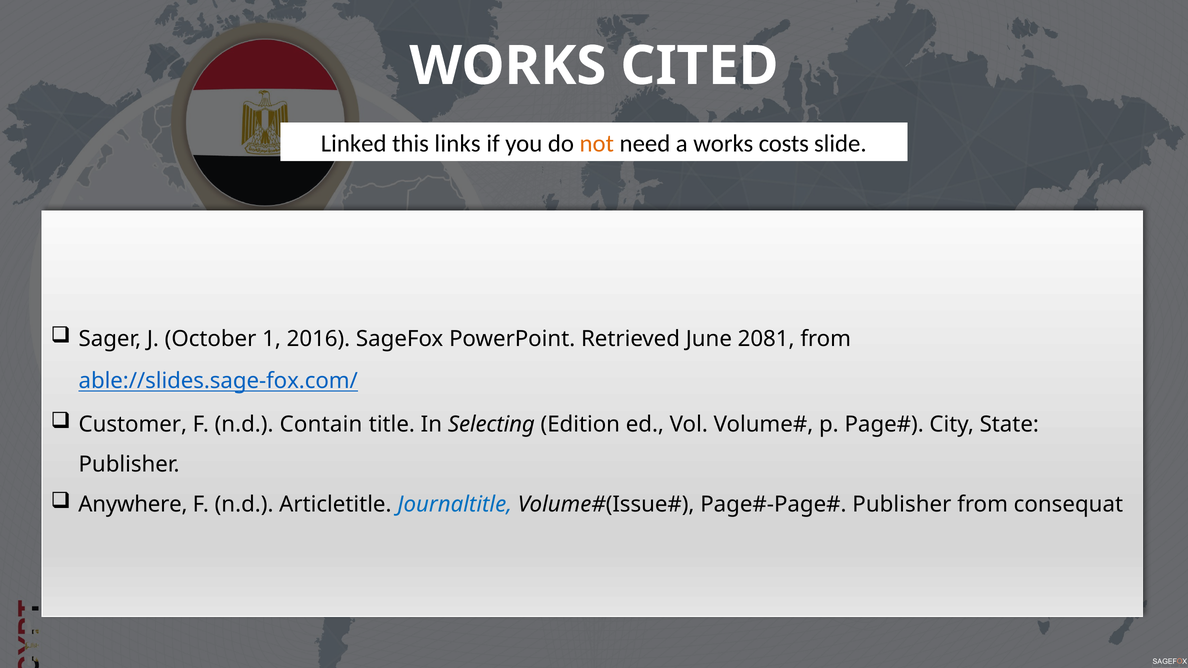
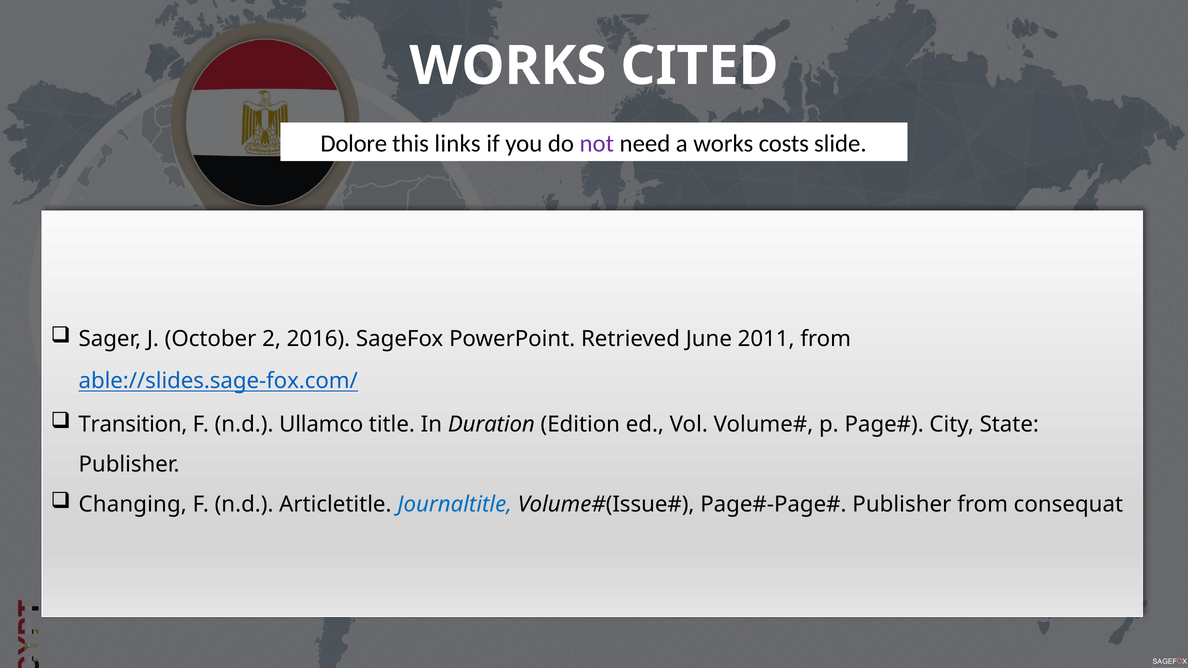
Linked: Linked -> Dolore (354, 144)
not colour: orange -> purple (597, 144)
1: 1 -> 2 (272, 339)
2081: 2081 -> 2011 (766, 339)
Customer: Customer -> Transition (133, 425)
Contain: Contain -> Ullamco (321, 425)
Selecting: Selecting -> Duration (491, 425)
Anywhere: Anywhere -> Changing (133, 505)
